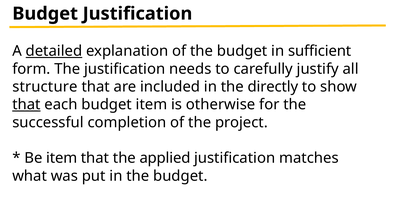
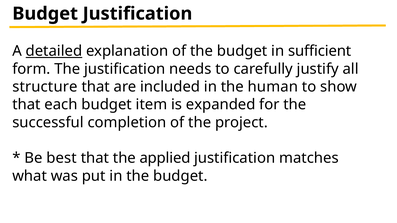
directly: directly -> human (273, 87)
that underline: present -> none (26, 105)
otherwise: otherwise -> expanded (221, 105)
Be item: item -> best (62, 158)
